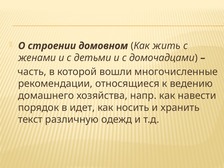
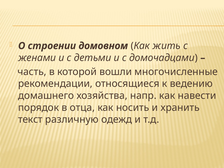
идет: идет -> отца (82, 108)
